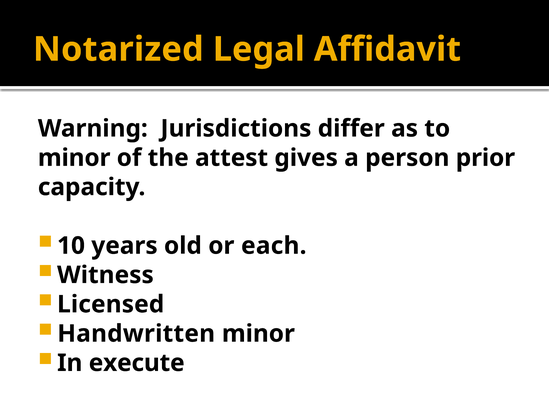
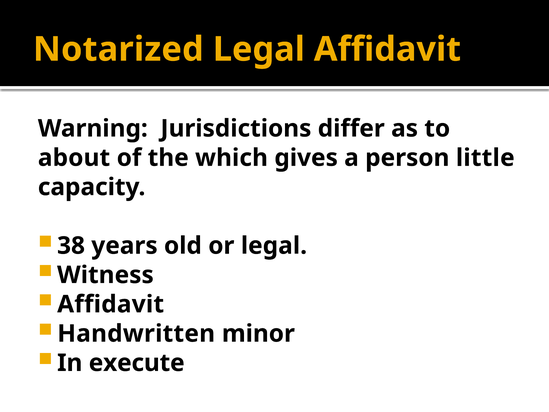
minor: minor -> about (74, 158)
attest: attest -> which (231, 158)
prior: prior -> little (485, 158)
10: 10 -> 38 (71, 246)
or each: each -> legal (274, 246)
Licensed: Licensed -> Affidavit (111, 304)
